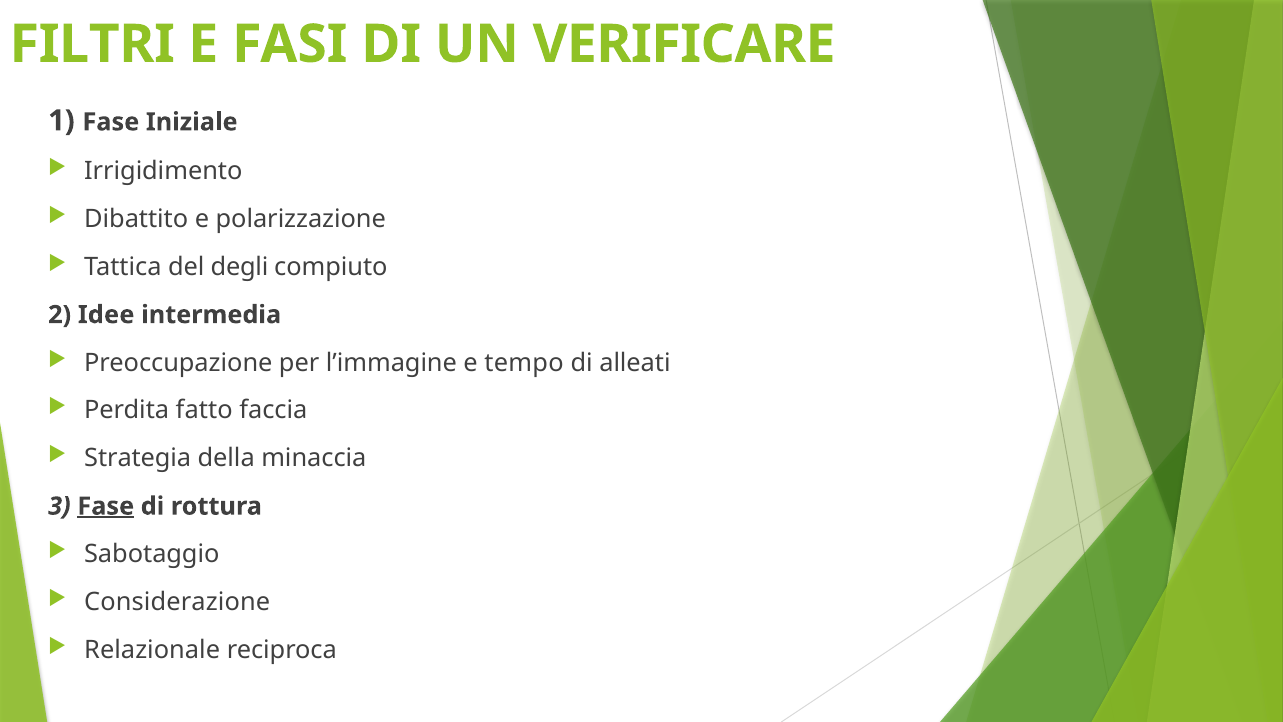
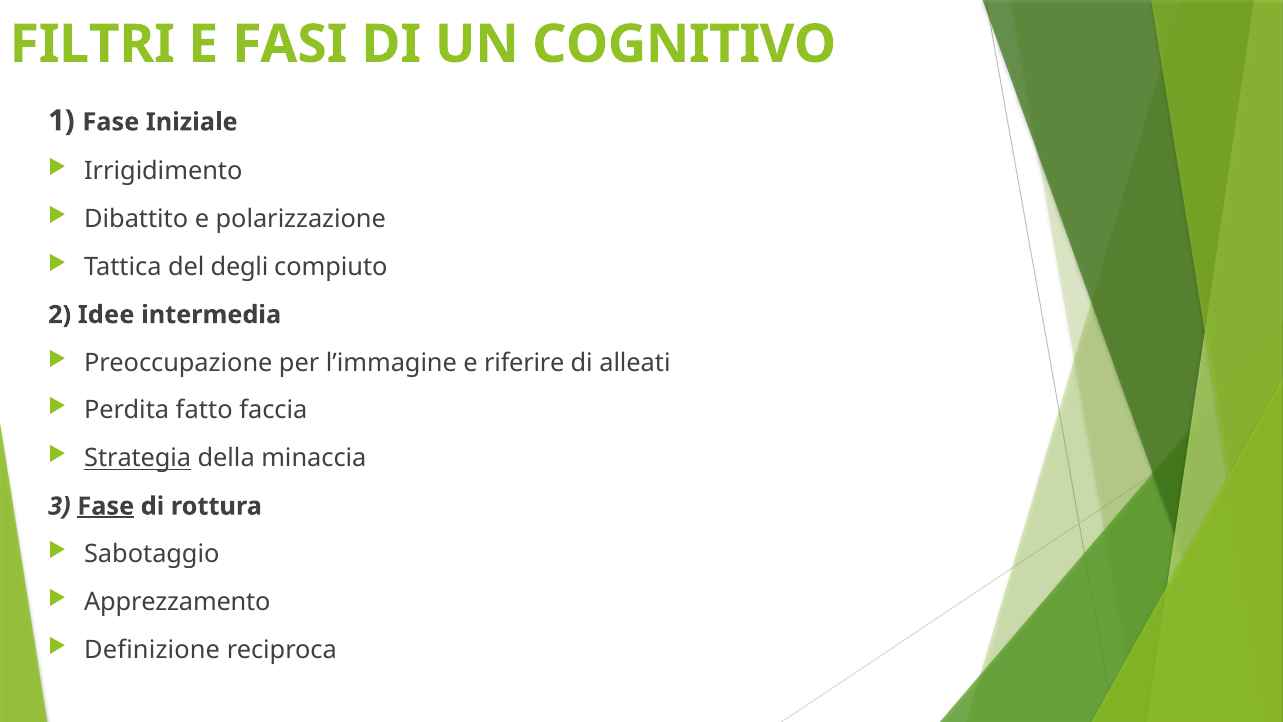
VERIFICARE: VERIFICARE -> COGNITIVO (684, 44)
tempo: tempo -> riferire (524, 363)
Strategia underline: none -> present (138, 458)
Considerazione: Considerazione -> Apprezzamento (177, 602)
Relazionale: Relazionale -> Definizione (152, 650)
